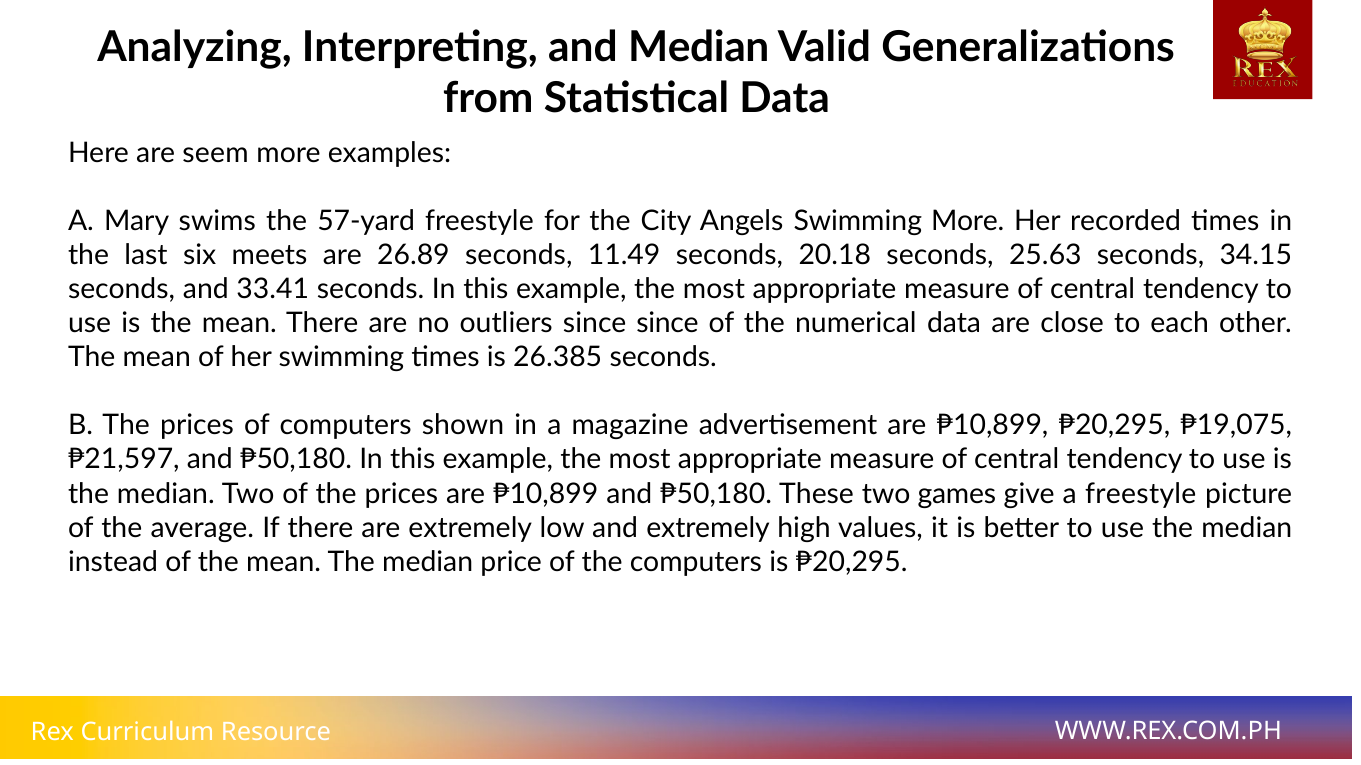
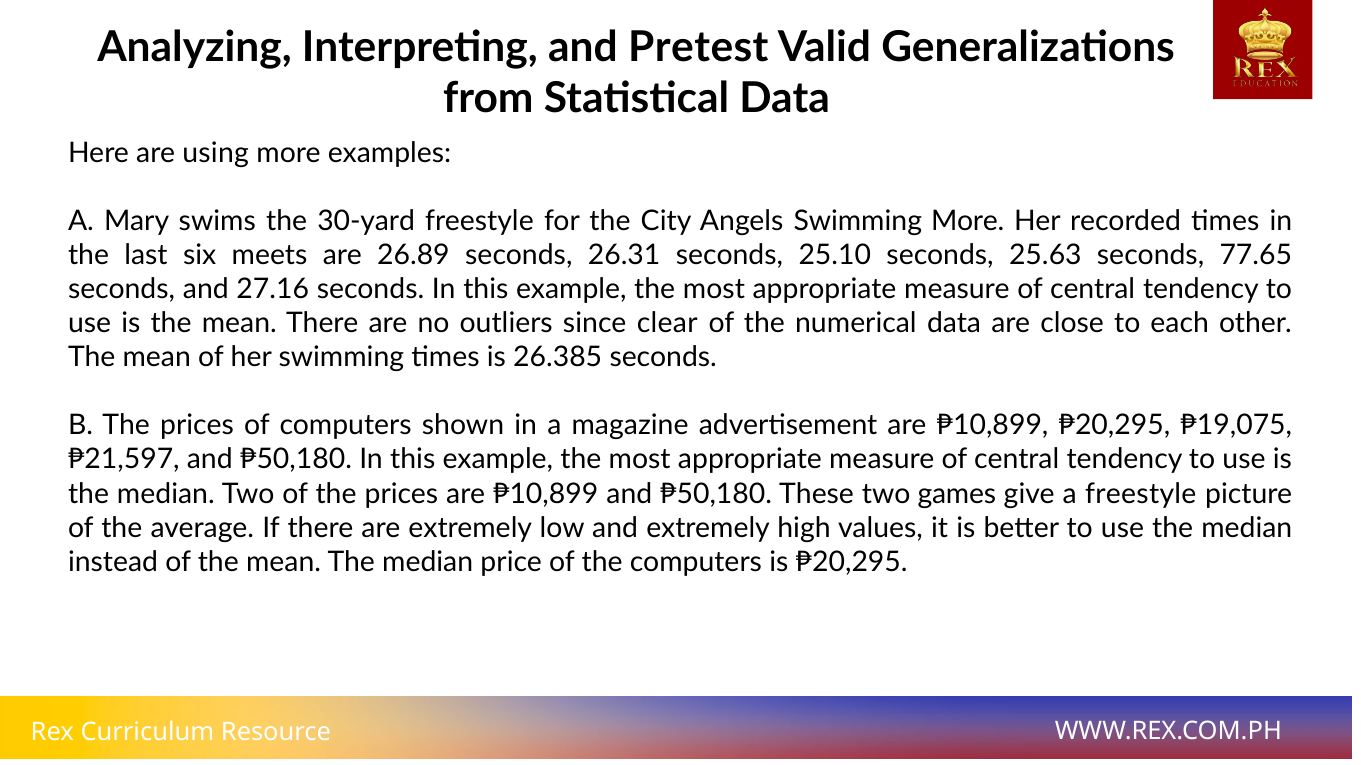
and Median: Median -> Pretest (698, 48)
seem: seem -> using (216, 153)
57-yard: 57-yard -> 30-yard (366, 221)
11.49: 11.49 -> 26.31 (624, 256)
20.18: 20.18 -> 25.10 (835, 256)
34.15: 34.15 -> 77.65 (1256, 256)
33.41: 33.41 -> 27.16 (273, 290)
since since: since -> clear (667, 324)
